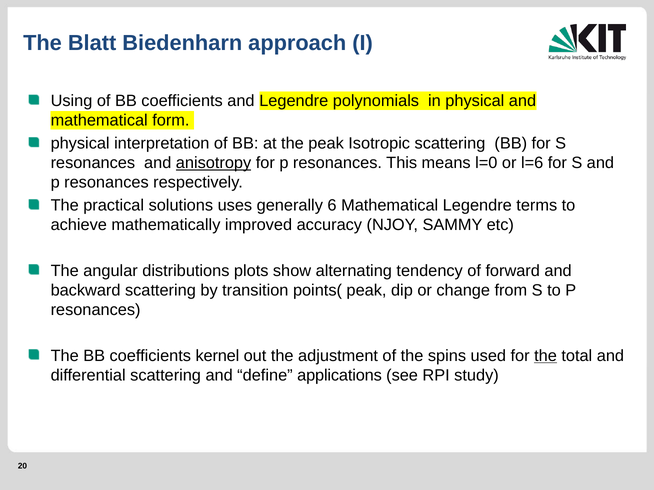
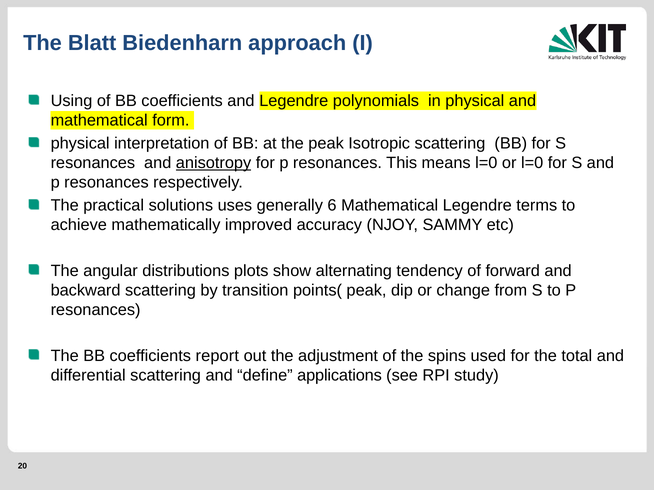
or l=6: l=6 -> l=0 (532, 163)
kernel: kernel -> report (217, 356)
the underline: present -> none (546, 356)
